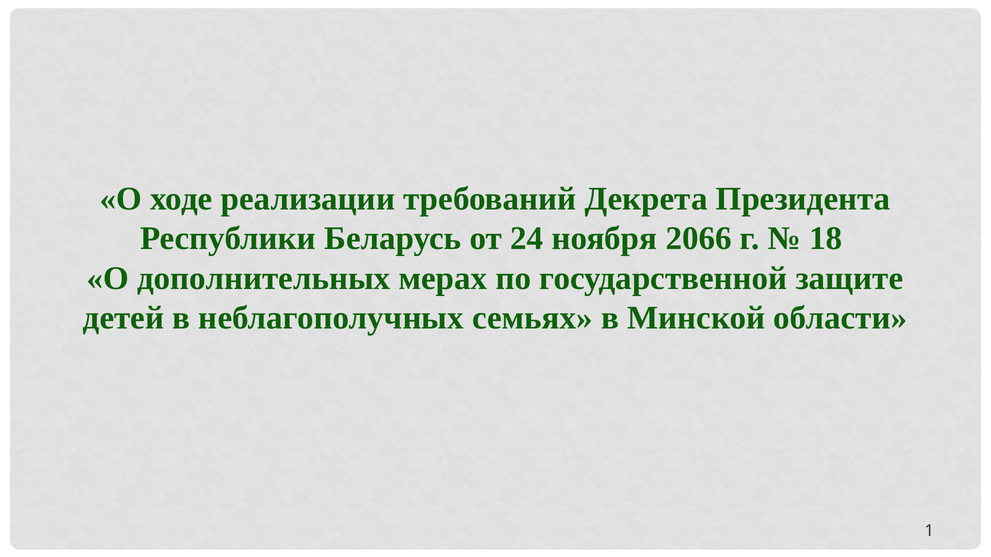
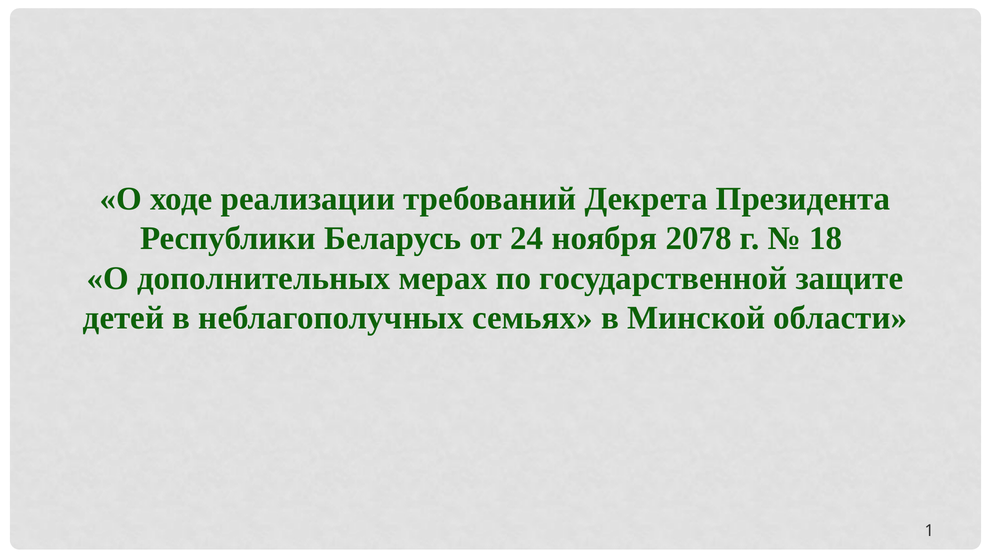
2066: 2066 -> 2078 (699, 239)
